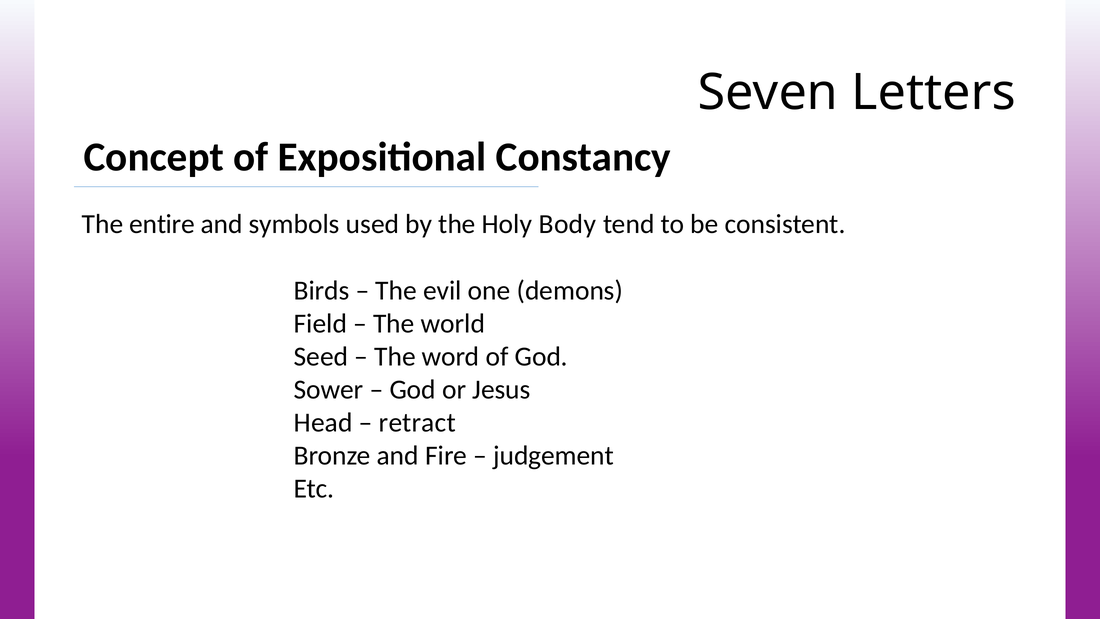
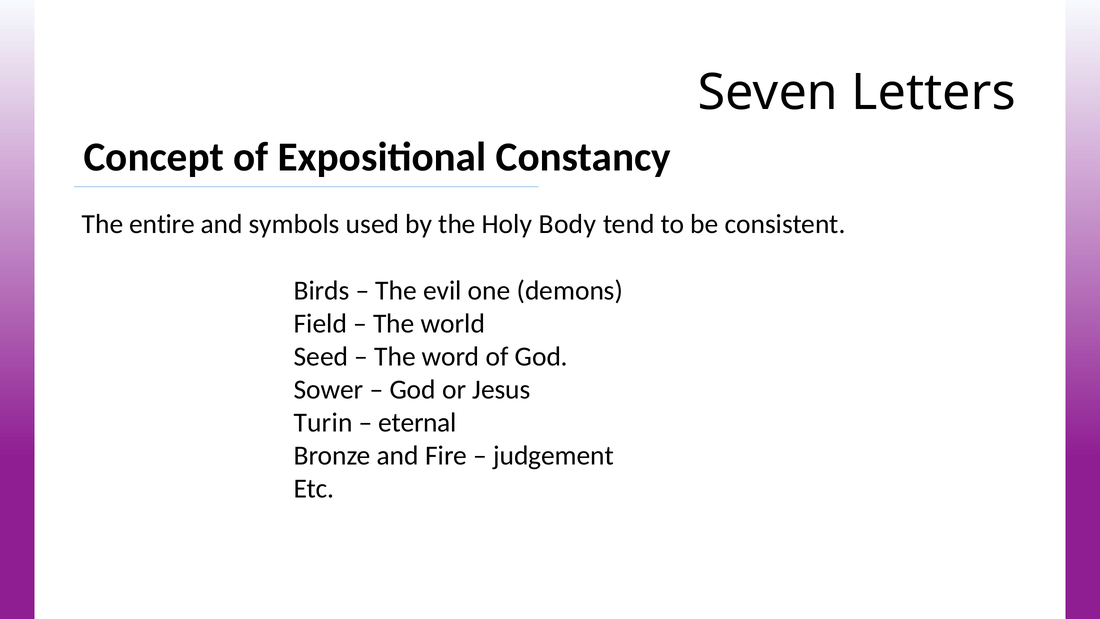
Head: Head -> Turin (323, 422)
retract: retract -> eternal (417, 422)
